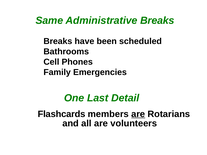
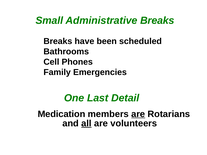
Same: Same -> Small (49, 21)
Flashcards: Flashcards -> Medication (62, 114)
all underline: none -> present (86, 124)
